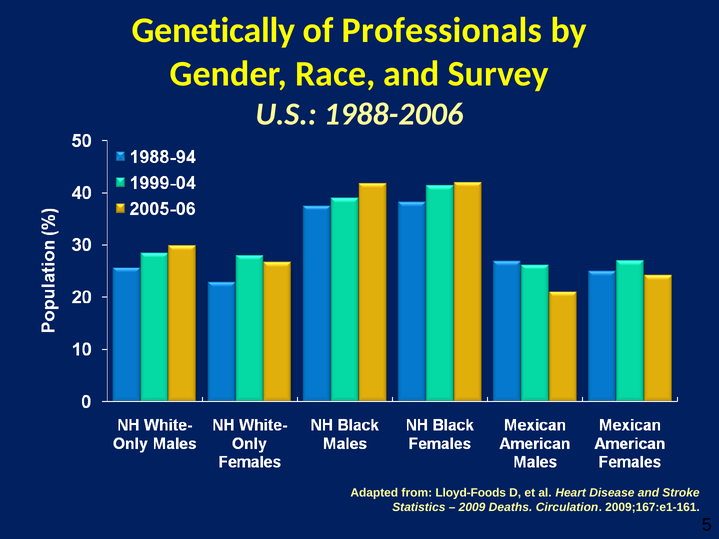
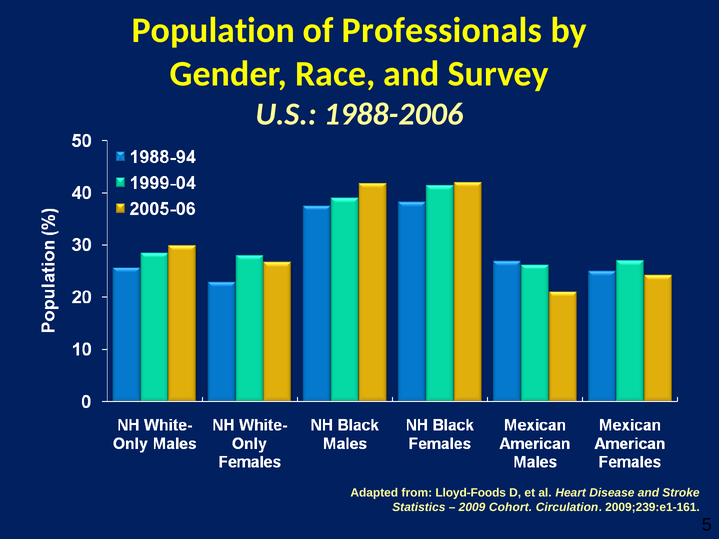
Genetically: Genetically -> Population (213, 31)
Deaths: Deaths -> Cohort (511, 508)
2009;167:e1-161: 2009;167:e1-161 -> 2009;239:e1-161 (653, 508)
